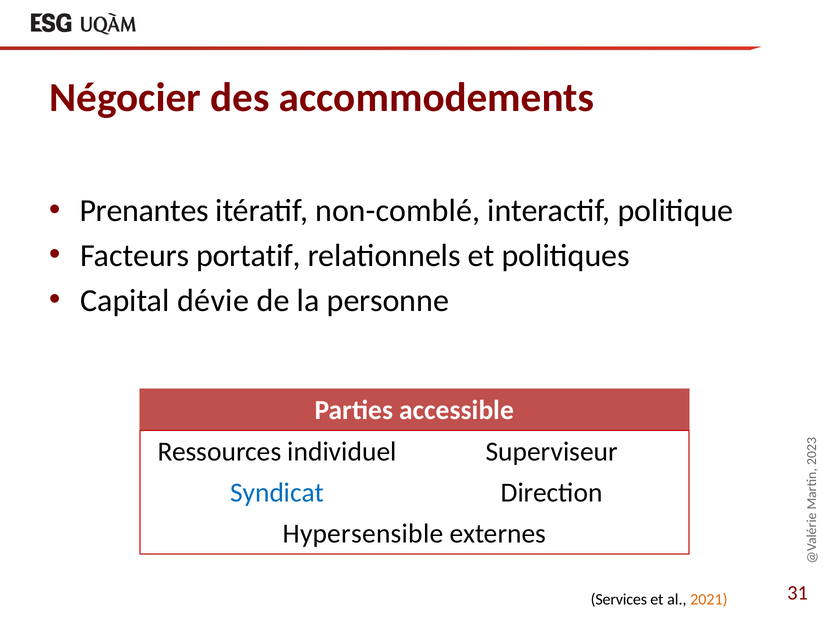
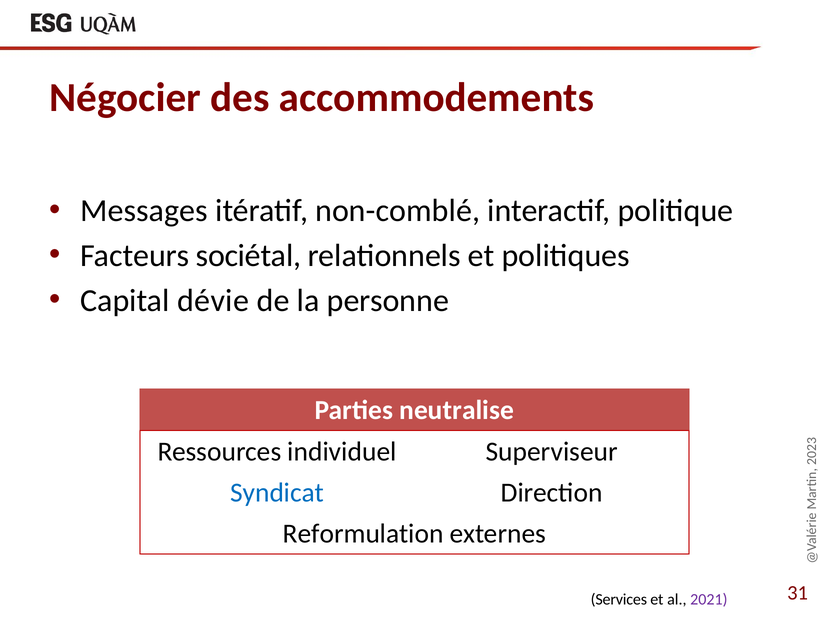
Prenantes: Prenantes -> Messages (144, 211)
portatif: portatif -> sociétal (248, 256)
accessible: accessible -> neutralise (457, 410)
Hypersensible: Hypersensible -> Reformulation (363, 534)
2021 colour: orange -> purple (709, 600)
